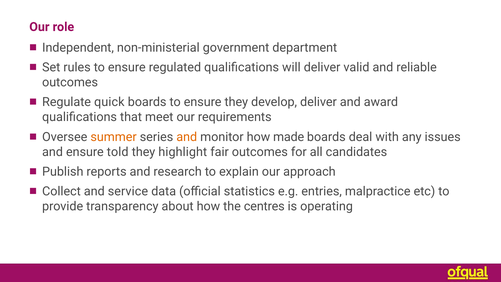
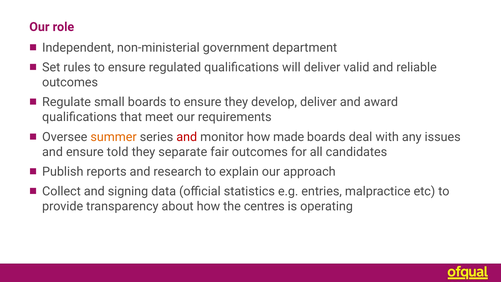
quick: quick -> small (109, 102)
and colour: orange -> red (187, 137)
highlight: highlight -> separate (183, 152)
service: service -> signing (128, 191)
